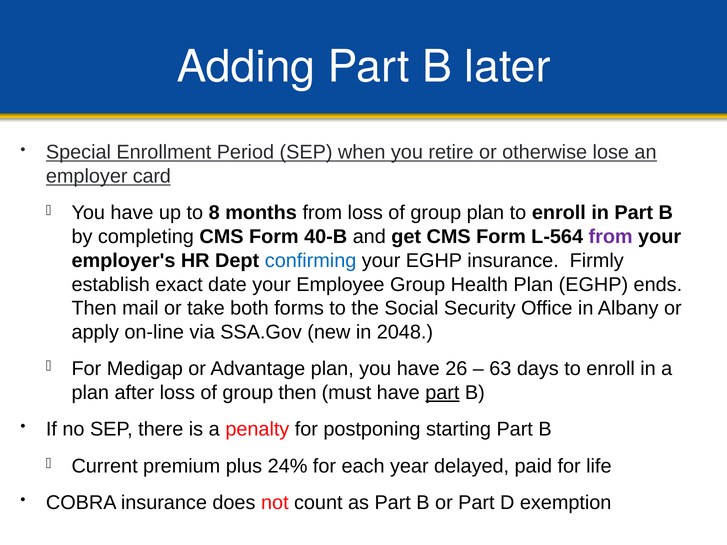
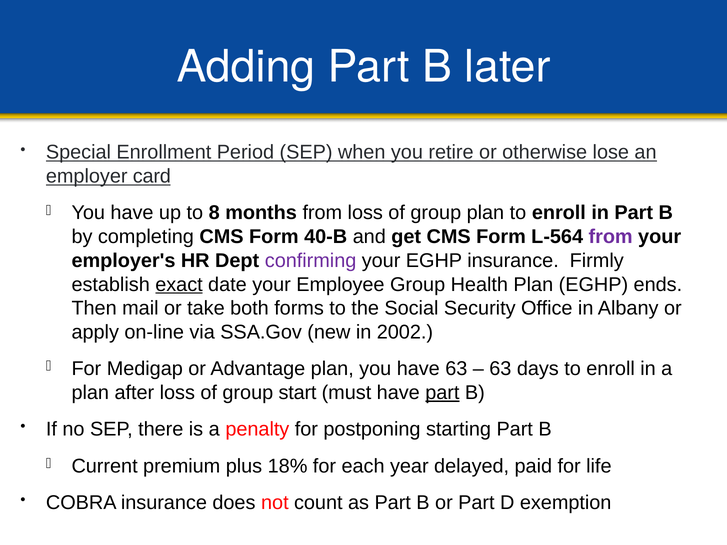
confirming colour: blue -> purple (311, 261)
exact underline: none -> present (179, 285)
2048: 2048 -> 2002 (405, 332)
have 26: 26 -> 63 (456, 369)
group then: then -> start (298, 393)
24%: 24% -> 18% (288, 466)
